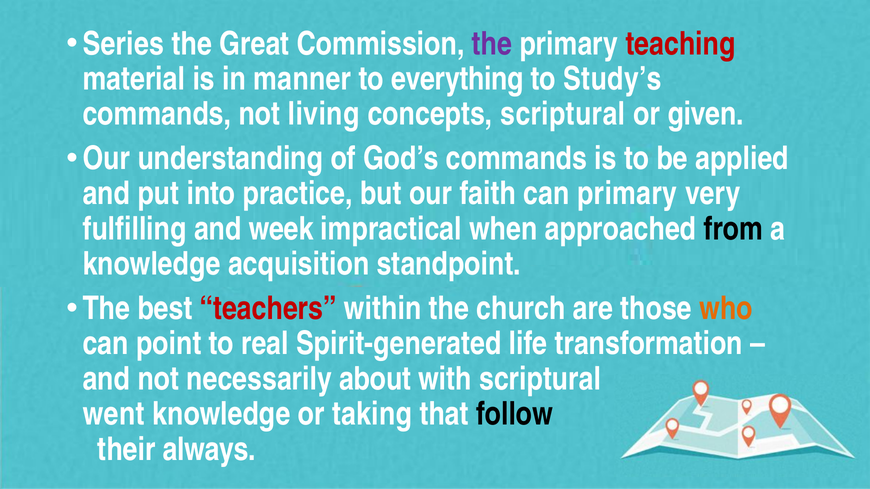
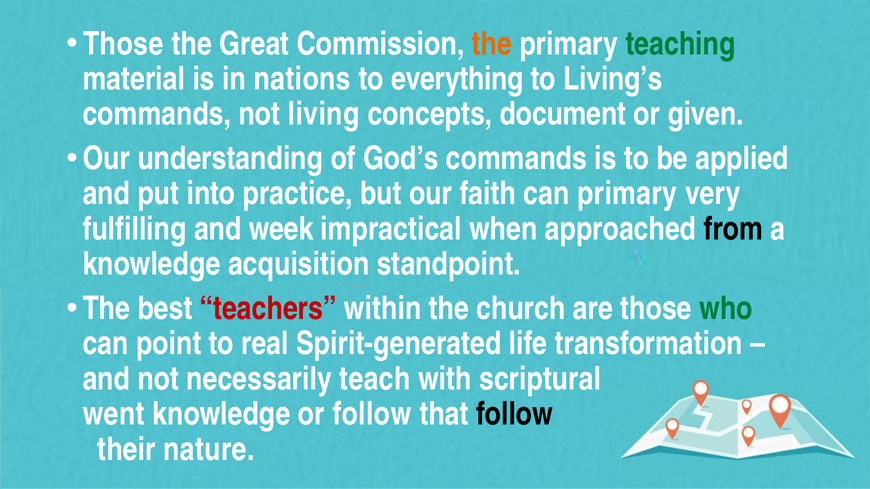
Series: Series -> Those (123, 44)
the colour: purple -> orange (492, 44)
teaching colour: red -> green (680, 44)
manner: manner -> nations (302, 79)
Study’s: Study’s -> Living’s (613, 79)
concepts scriptural: scriptural -> document (563, 114)
who colour: orange -> green (726, 309)
about: about -> teach (375, 379)
or taking: taking -> follow (372, 414)
always: always -> nature (209, 450)
